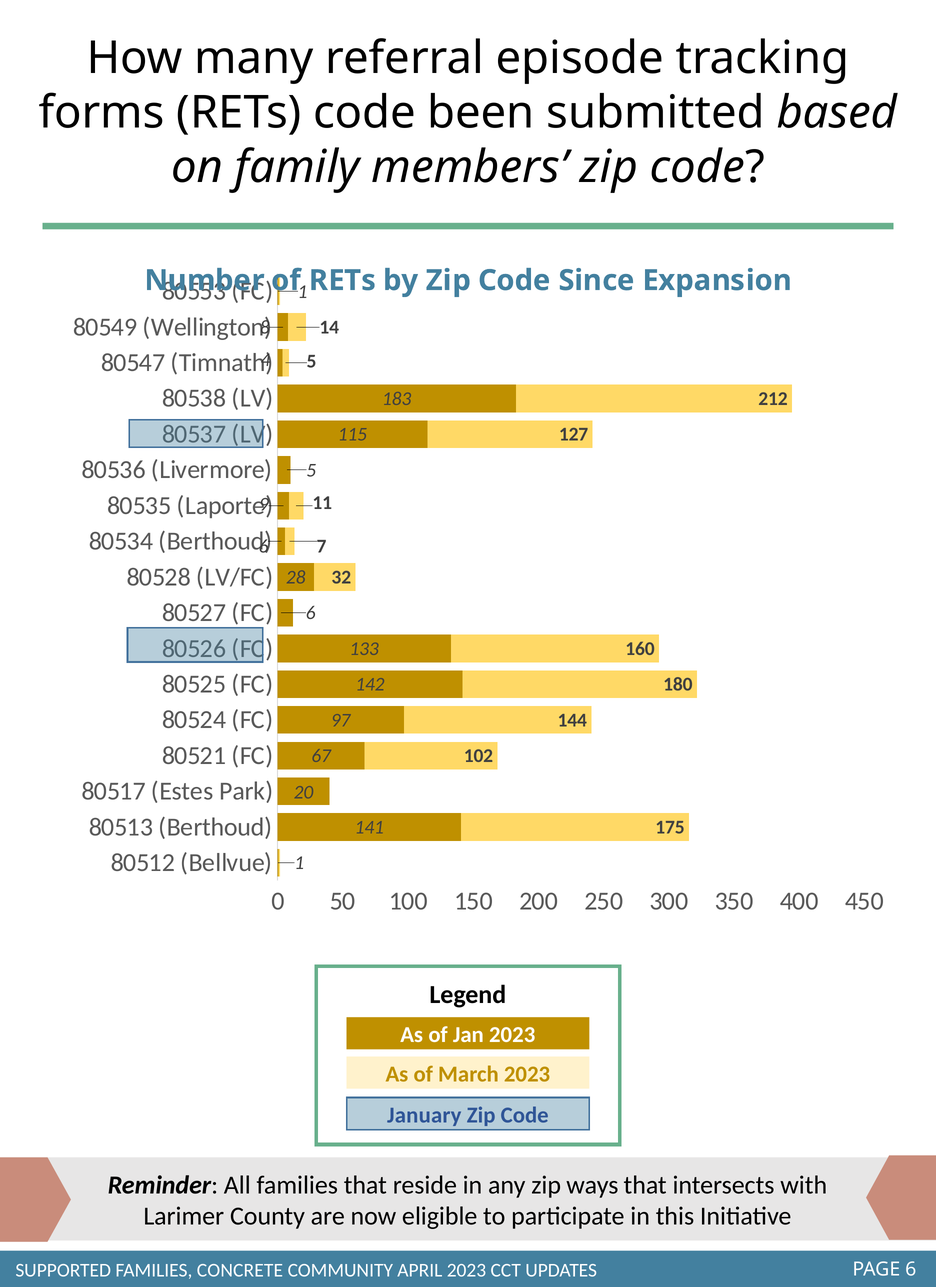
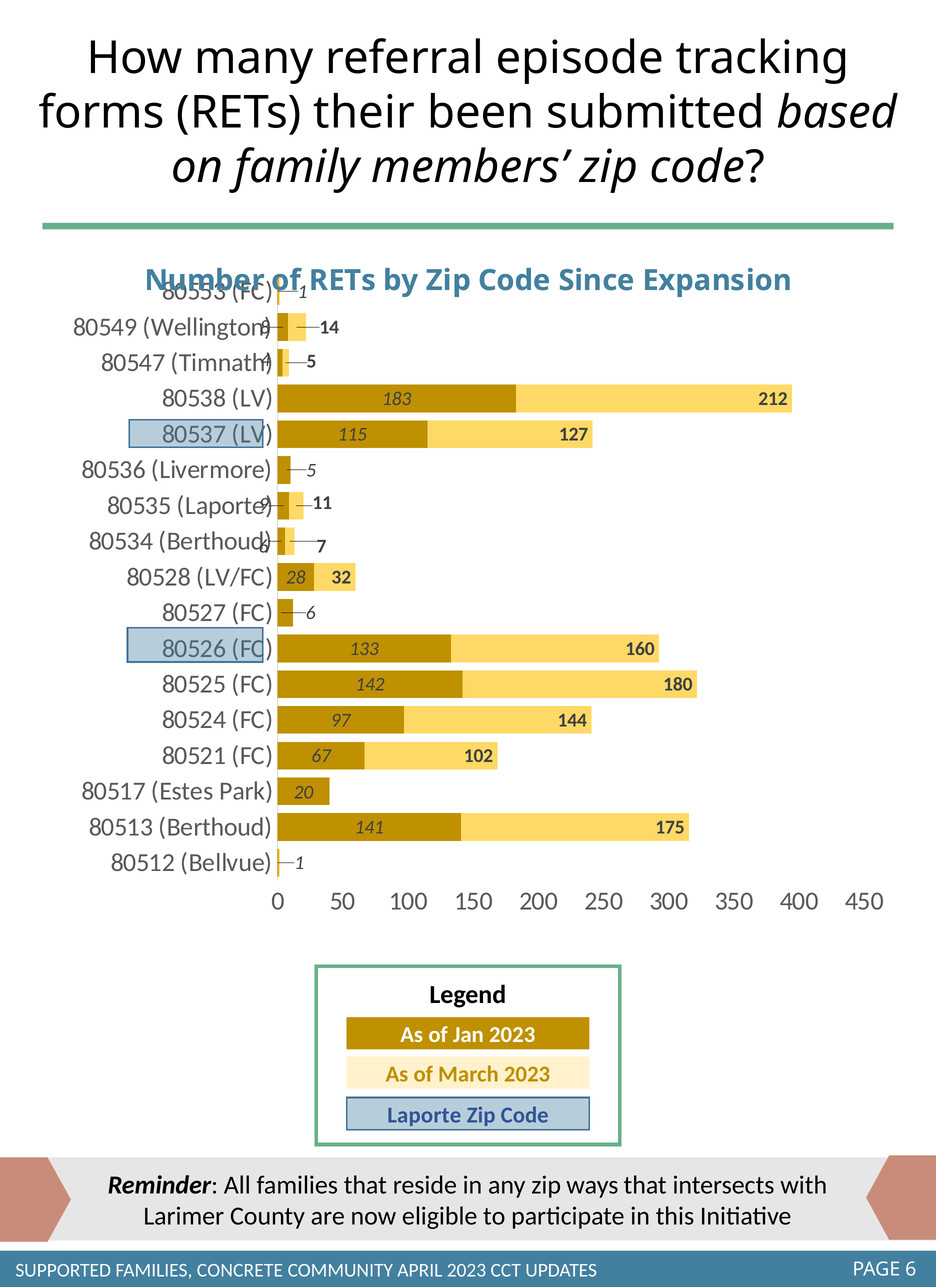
RETs code: code -> their (364, 113)
January: January -> Laporte (424, 1115)
